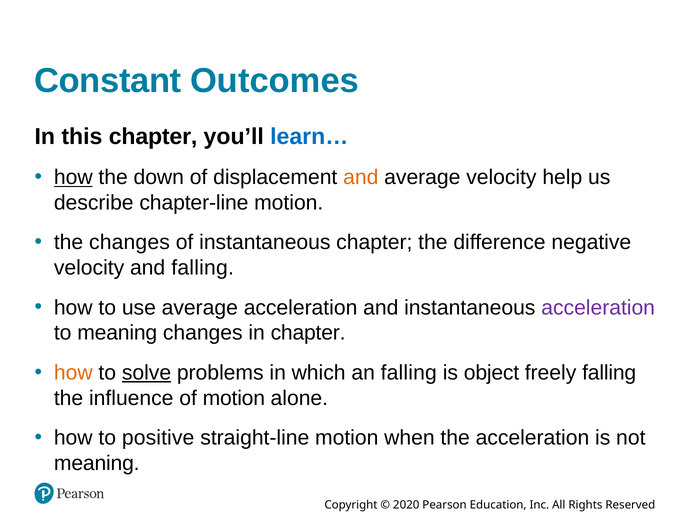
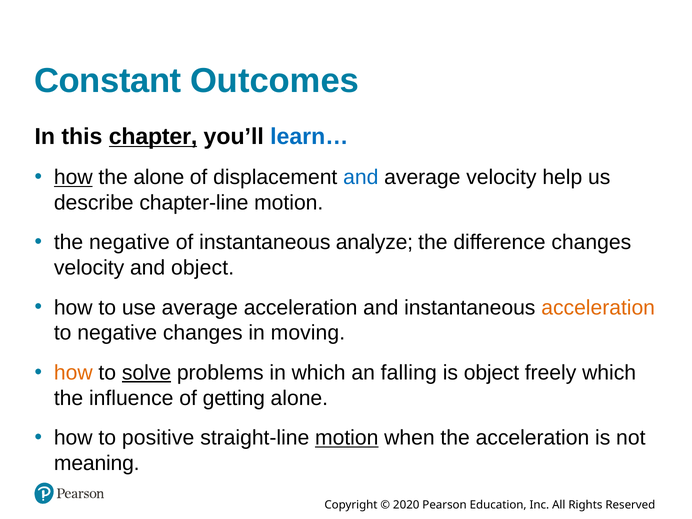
chapter underline: none -> present (153, 137)
the down: down -> alone (159, 177)
and colour: orange -> blue (361, 177)
the changes: changes -> negative (129, 242)
instantaneous chapter: chapter -> analyze (374, 242)
difference negative: negative -> changes (591, 242)
and falling: falling -> object (203, 268)
acceleration colour: purple -> orange (598, 308)
to meaning: meaning -> negative (117, 333)
in chapter: chapter -> moving (308, 333)
freely falling: falling -> which (609, 373)
of motion: motion -> getting (234, 398)
motion underline: none -> present (347, 438)
